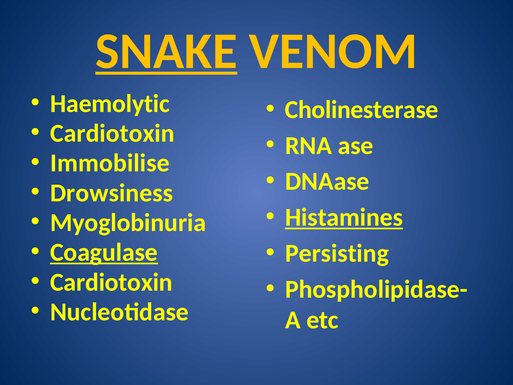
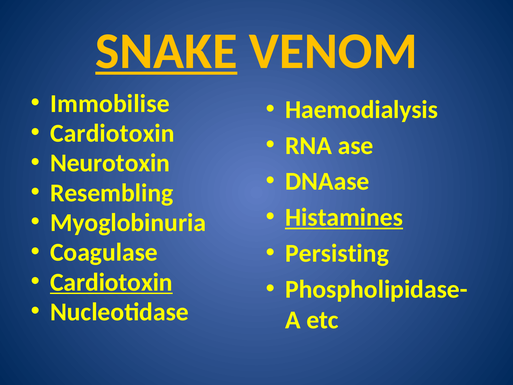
Haemolytic: Haemolytic -> Immobilise (110, 104)
Cholinesterase: Cholinesterase -> Haemodialysis (362, 110)
Immobilise: Immobilise -> Neurotoxin (110, 163)
Drowsiness: Drowsiness -> Resembling (112, 193)
Coagulase underline: present -> none (104, 252)
Cardiotoxin underline: none -> present (111, 282)
